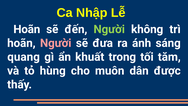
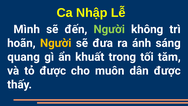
Hoãn: Hoãn -> Mình (27, 29)
Người colour: pink -> yellow (56, 43)
tỏ hùng: hùng -> được (53, 71)
